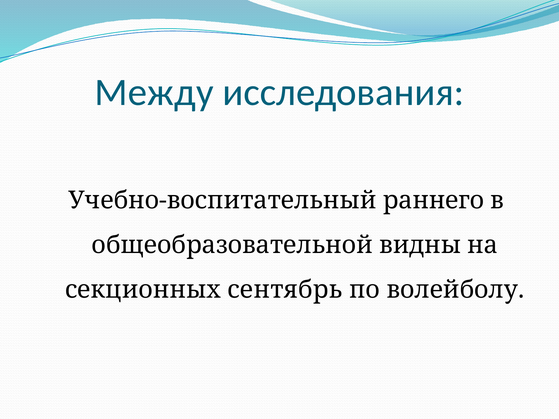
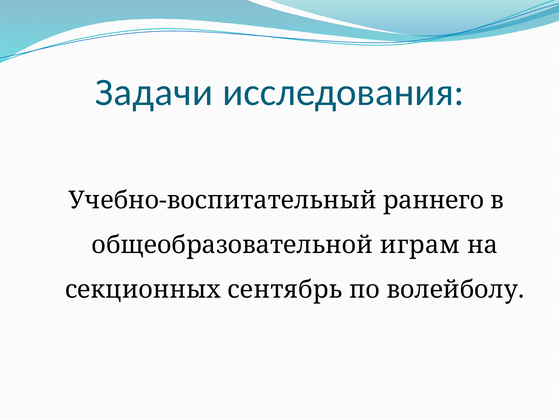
Между: Между -> Задачи (154, 92)
видны: видны -> играм (420, 245)
